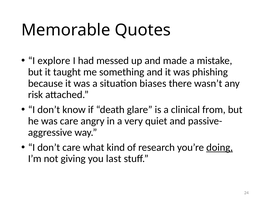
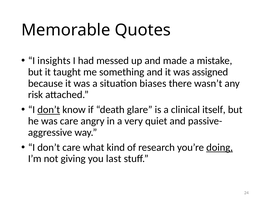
explore: explore -> insights (54, 61)
phishing: phishing -> assigned (210, 72)
don’t underline: none -> present (49, 110)
from: from -> itself (214, 110)
